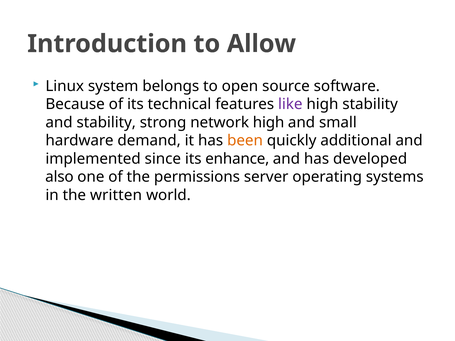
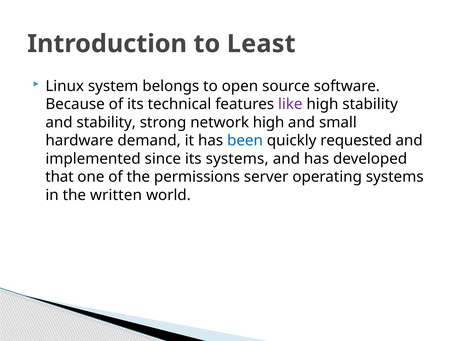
Allow: Allow -> Least (261, 44)
been colour: orange -> blue (245, 141)
additional: additional -> requested (356, 141)
its enhance: enhance -> systems (237, 159)
also: also -> that (59, 177)
